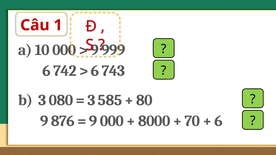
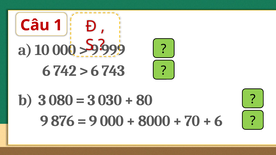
585: 585 -> 030 (110, 100)
